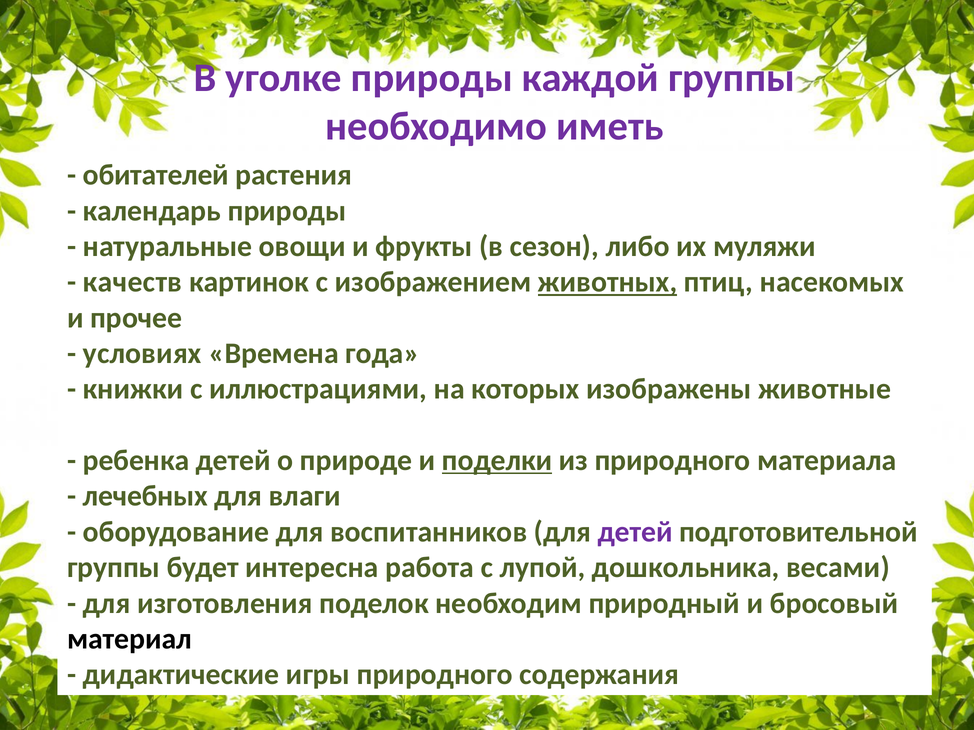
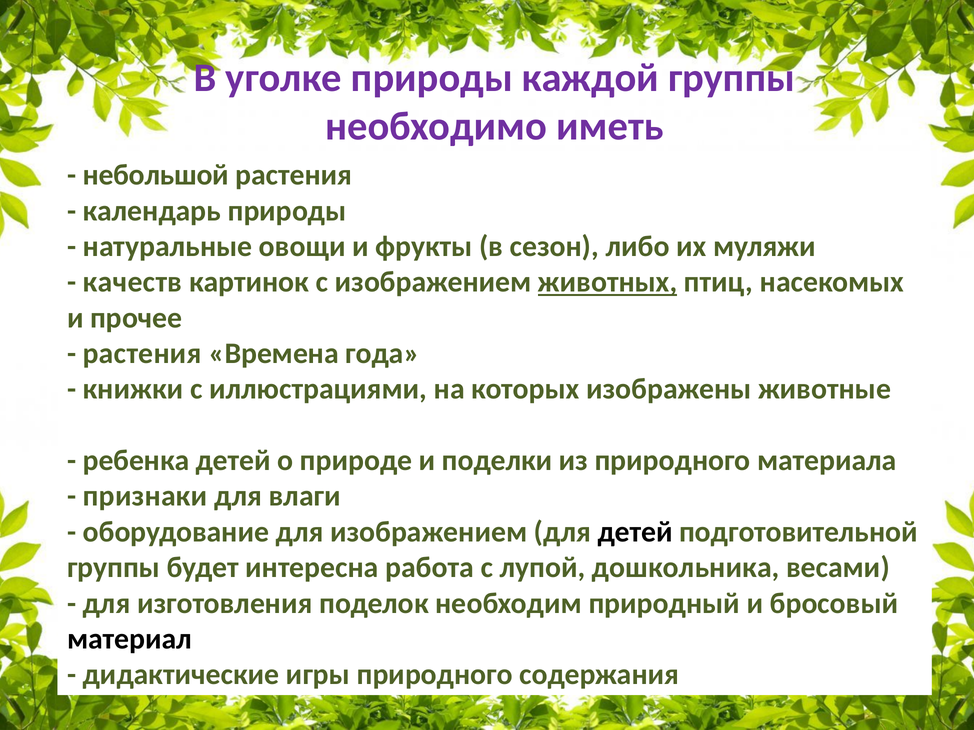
обитателей: обитателей -> небольшой (156, 175)
условиях: условиях -> растения (142, 354)
поделки underline: present -> none (497, 461)
лечебных: лечебных -> признаки (145, 497)
для воспитанников: воспитанников -> изображением (429, 532)
детей colour: purple -> black (635, 532)
